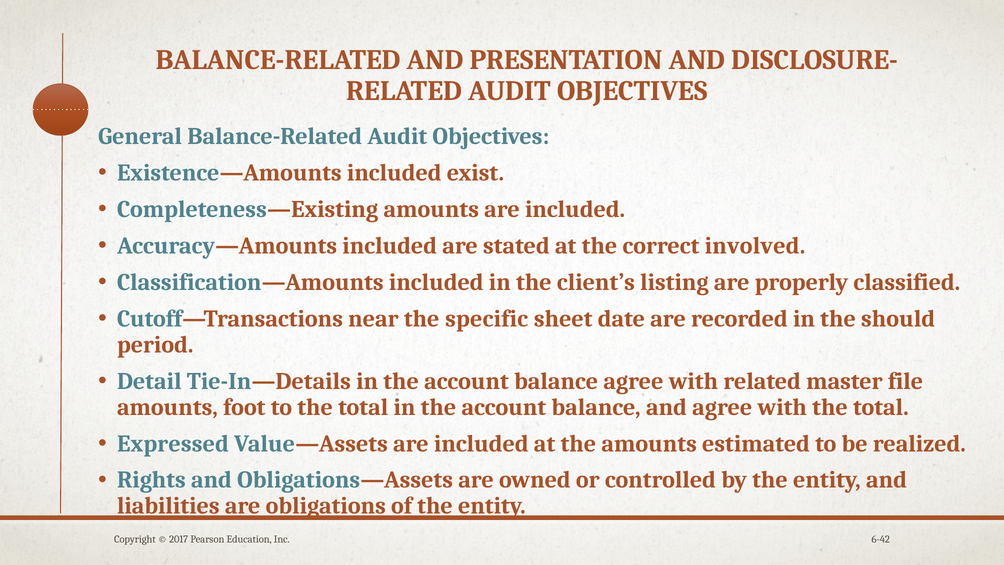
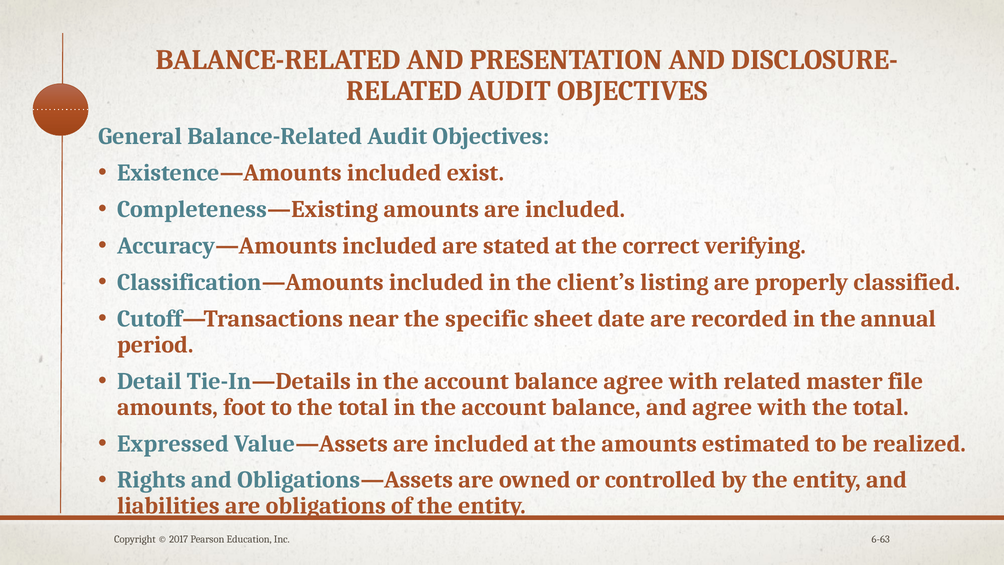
involved: involved -> verifying (755, 246)
should: should -> annual (898, 319)
6-42: 6-42 -> 6-63 (881, 539)
